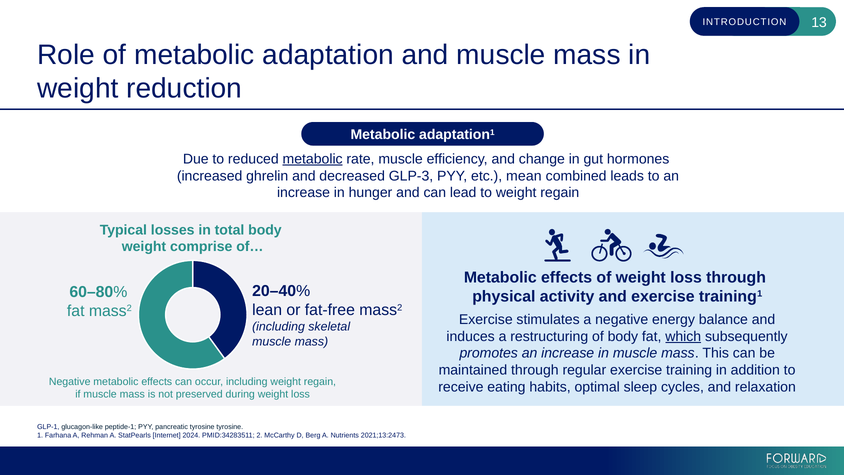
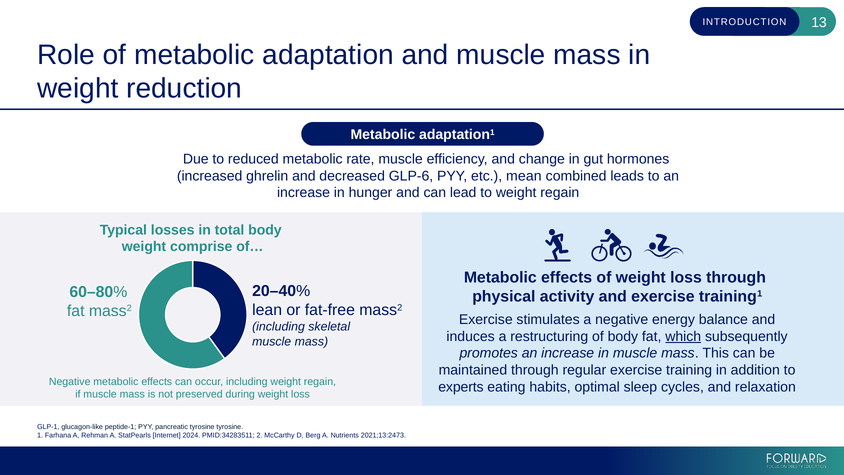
metabolic underline: present -> none (313, 159)
GLP-3: GLP-3 -> GLP-6 (411, 176)
receive: receive -> experts (461, 387)
